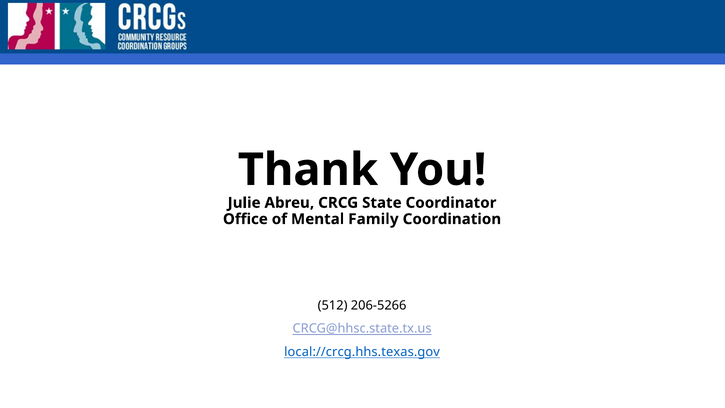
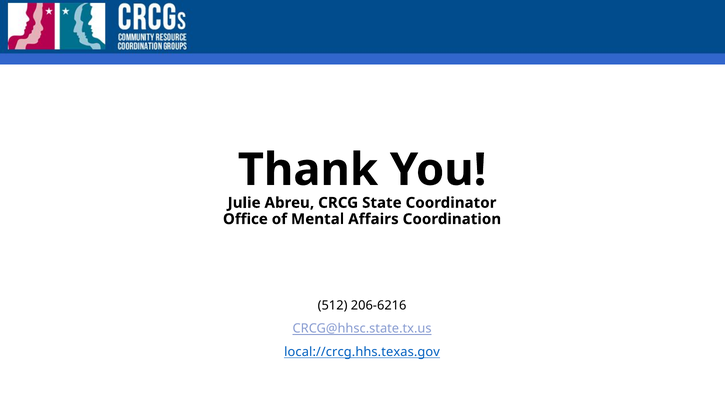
Family: Family -> Affairs (373, 219)
206-5266: 206-5266 -> 206-6216 (379, 305)
